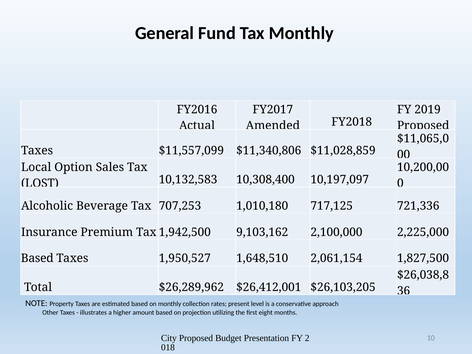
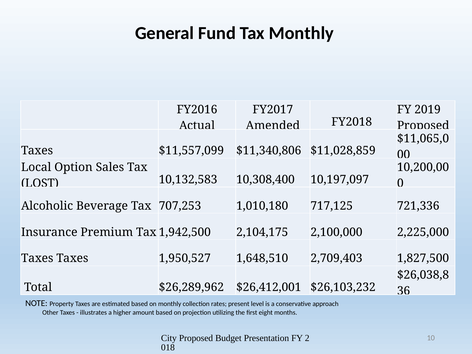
9,103,162: 9,103,162 -> 2,104,175 (262, 232)
Based: Based -> Taxes (37, 258)
2,061,154: 2,061,154 -> 2,709,403 (336, 258)
$26,103,205: $26,103,205 -> $26,103,232 (343, 287)
